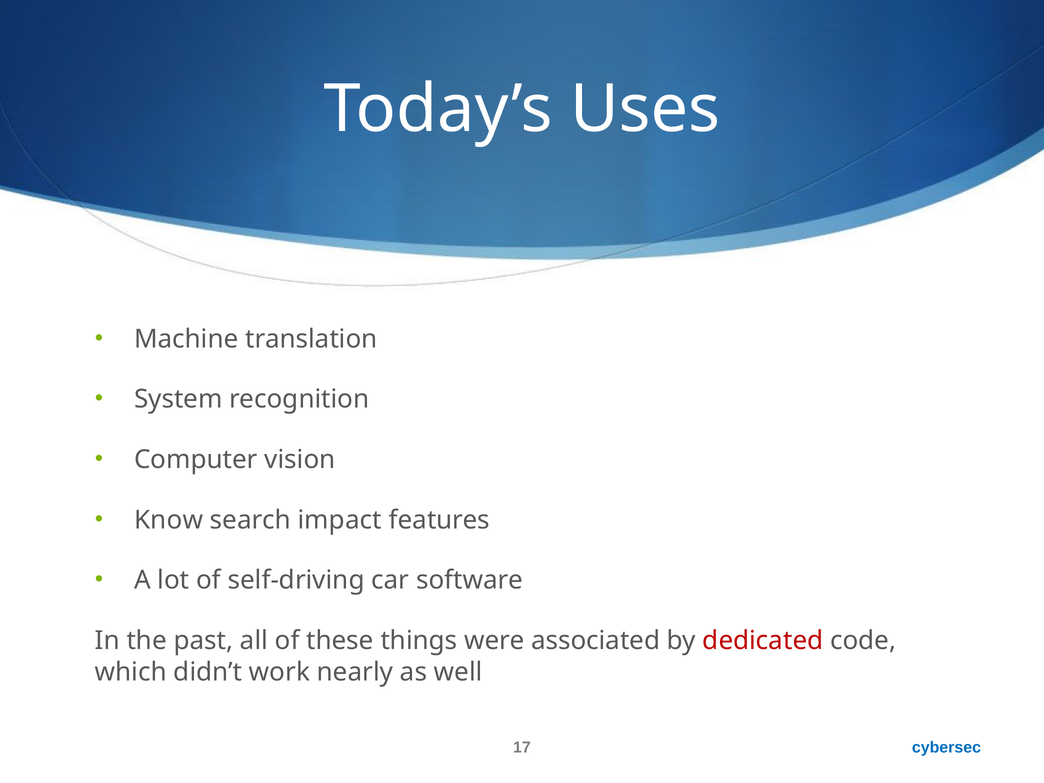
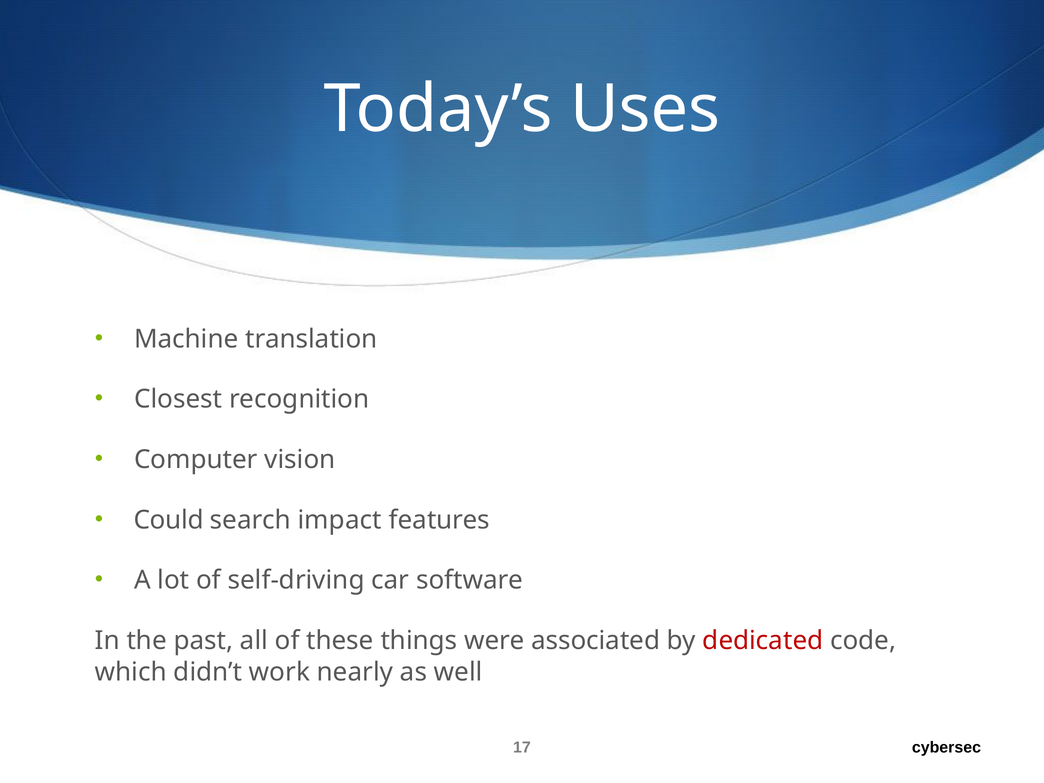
System: System -> Closest (178, 399)
Know: Know -> Could (169, 520)
cybersec colour: blue -> black (946, 748)
